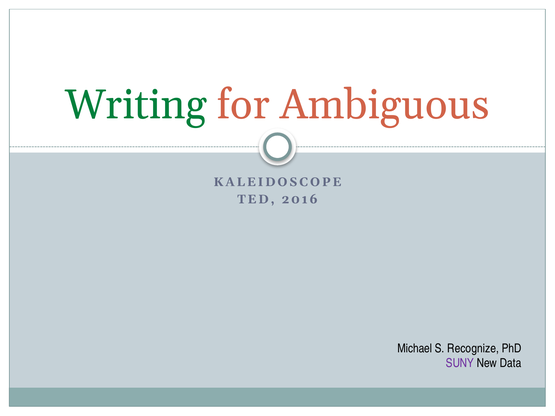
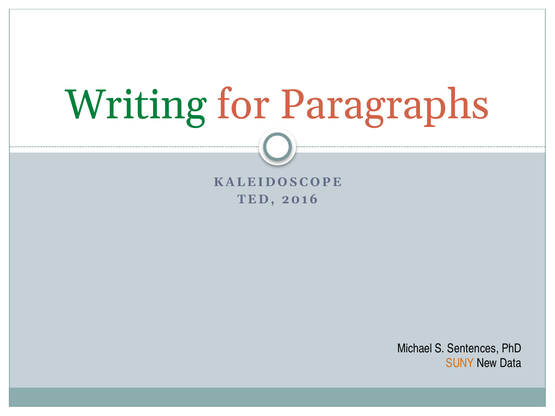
Ambiguous: Ambiguous -> Paragraphs (385, 105)
Recognize: Recognize -> Sentences (473, 349)
SUNY colour: purple -> orange (460, 363)
